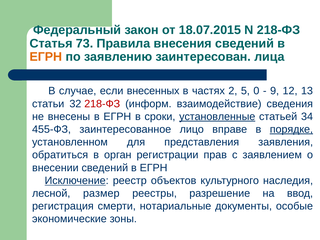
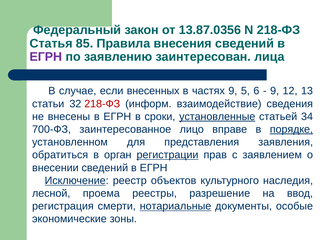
18.07.2015: 18.07.2015 -> 13.87.0356 (210, 30)
73: 73 -> 85 (85, 43)
ЕГРН colour: orange -> purple (46, 57)
частях 2: 2 -> 9 (233, 91)
0: 0 -> 6 (256, 91)
455-ФЗ: 455-ФЗ -> 700-ФЗ (52, 129)
регистрации underline: none -> present (168, 155)
размер: размер -> проема (101, 193)
нотариальные underline: none -> present (176, 206)
